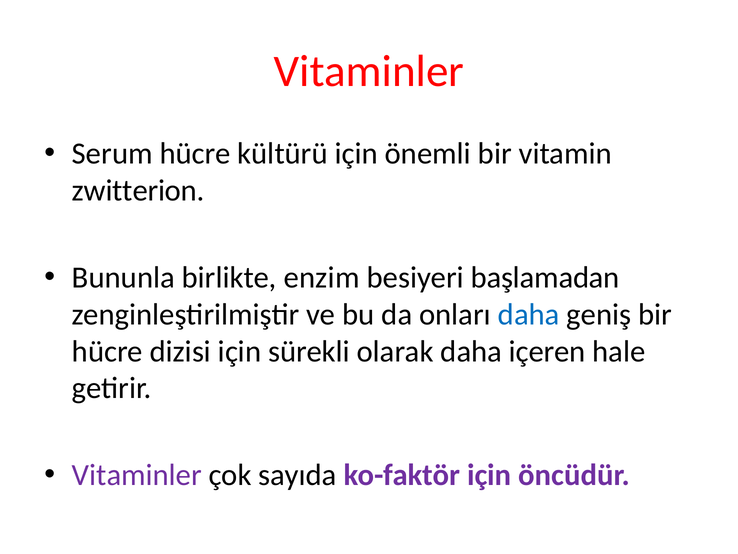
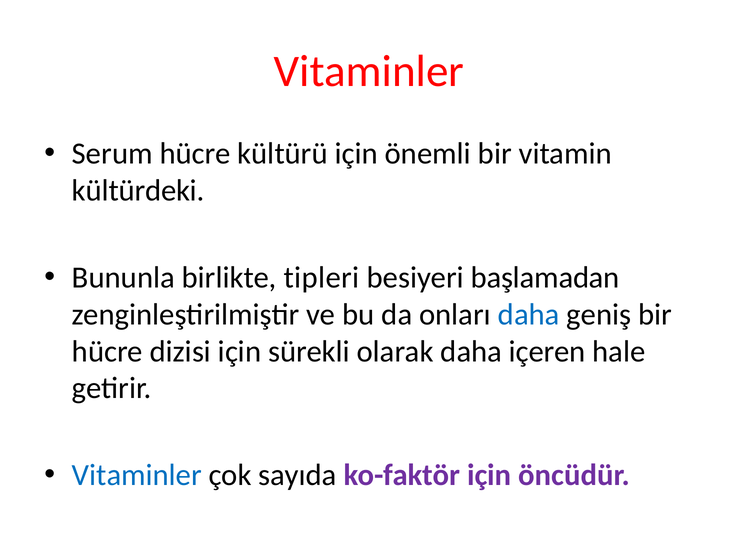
zwitterion: zwitterion -> kültürdeki (138, 190)
enzim: enzim -> tipleri (322, 277)
Vitaminler colour: purple -> blue (137, 475)
